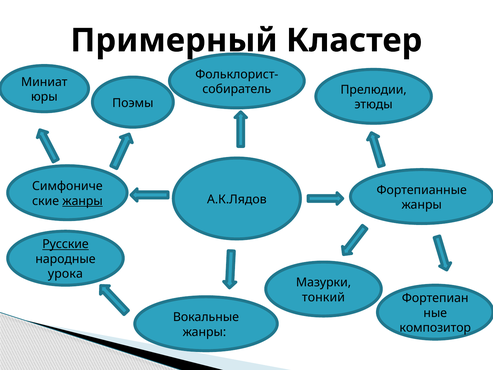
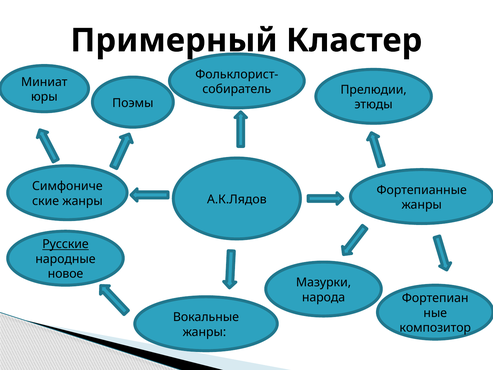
жанры underline: present -> none (82, 201)
урока: урока -> новое (65, 274)
тонкий: тонкий -> народа (324, 297)
